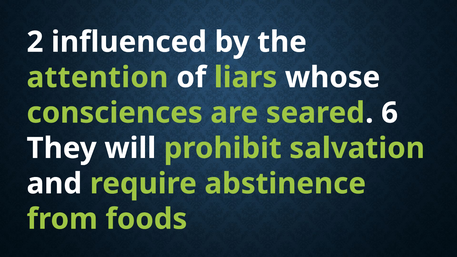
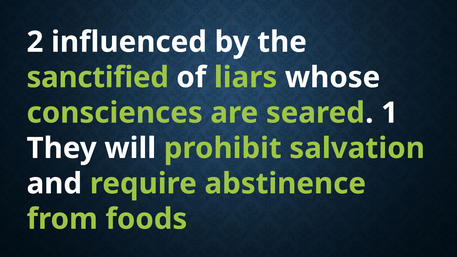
attention: attention -> sanctified (98, 77)
6: 6 -> 1 (390, 113)
